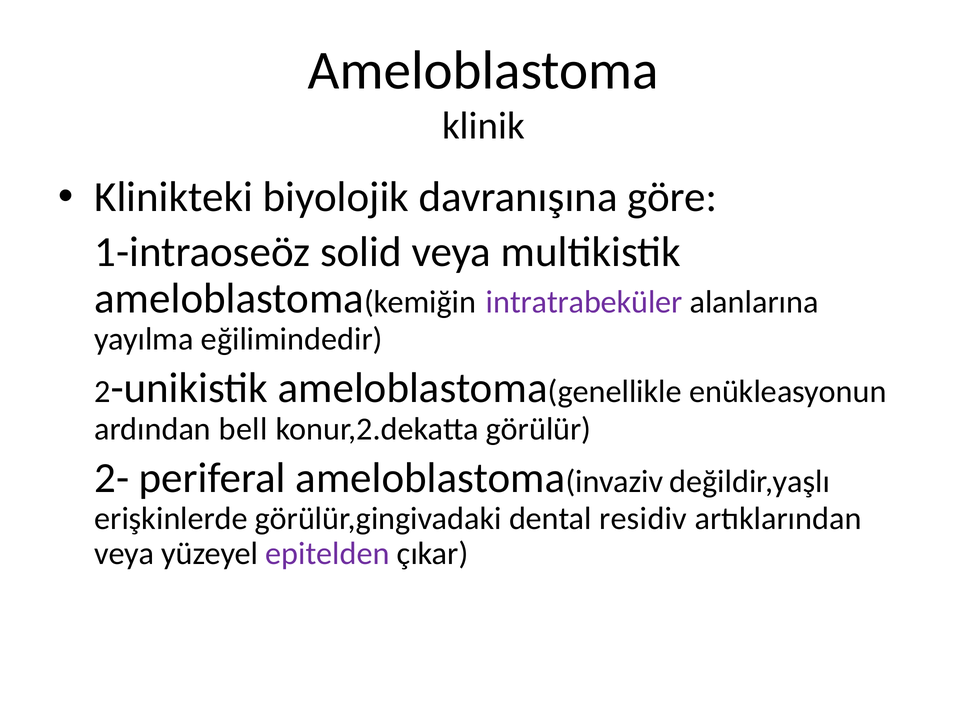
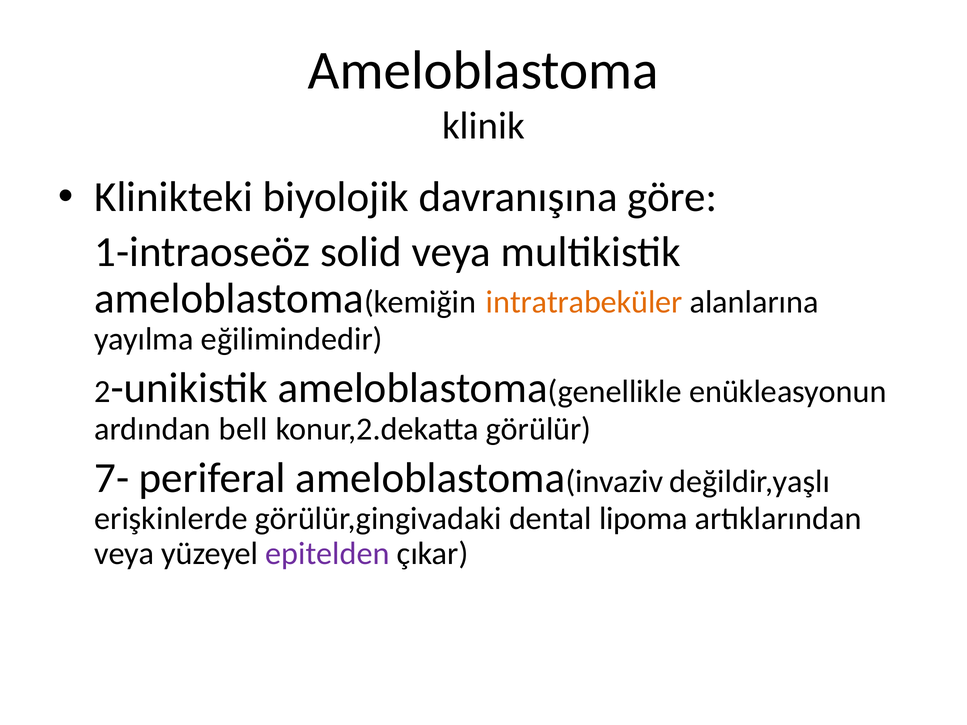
intratrabeküler colour: purple -> orange (584, 302)
2-: 2- -> 7- (112, 478)
residiv: residiv -> lipoma (643, 519)
